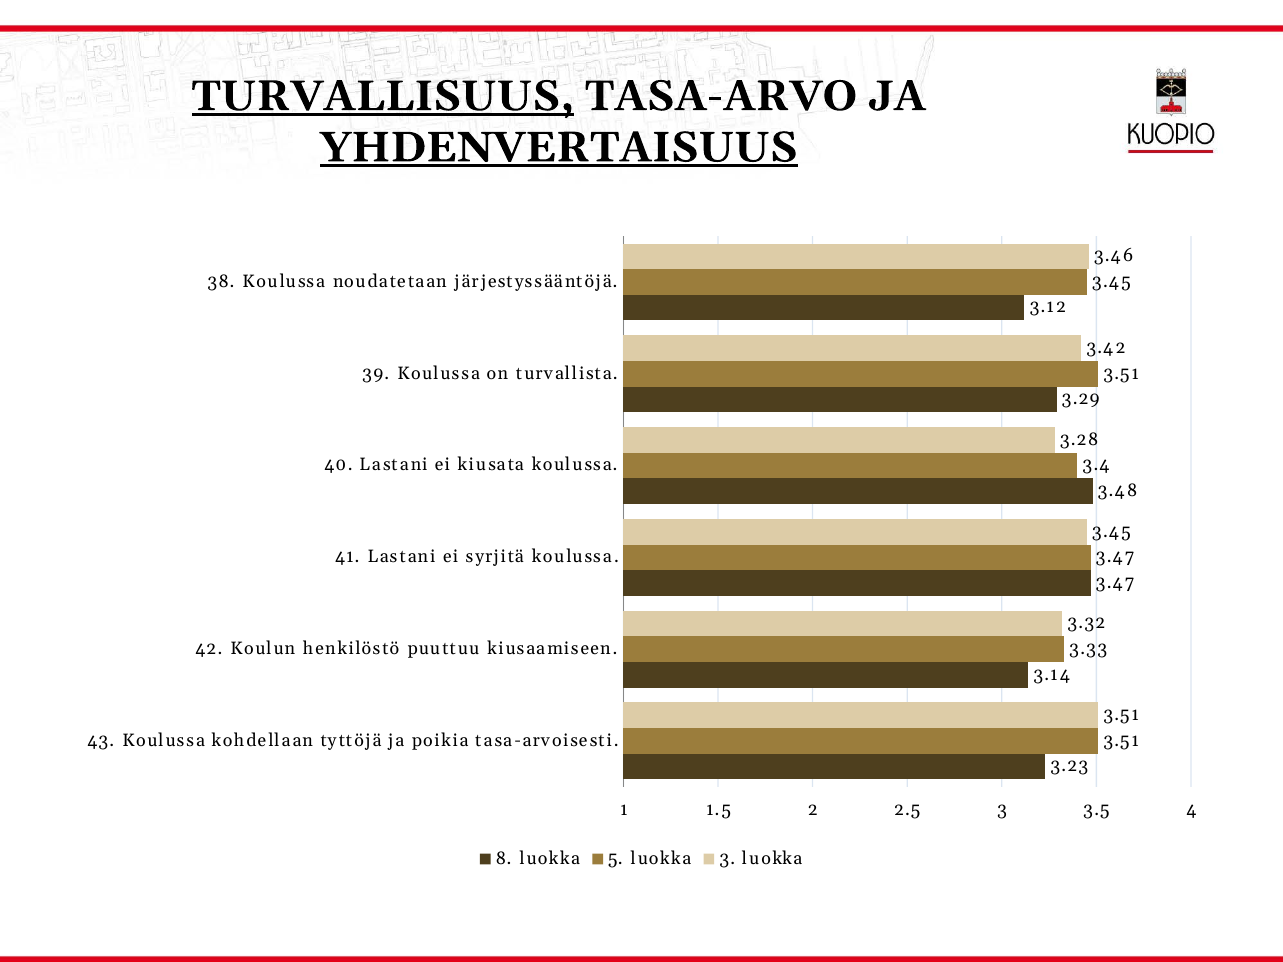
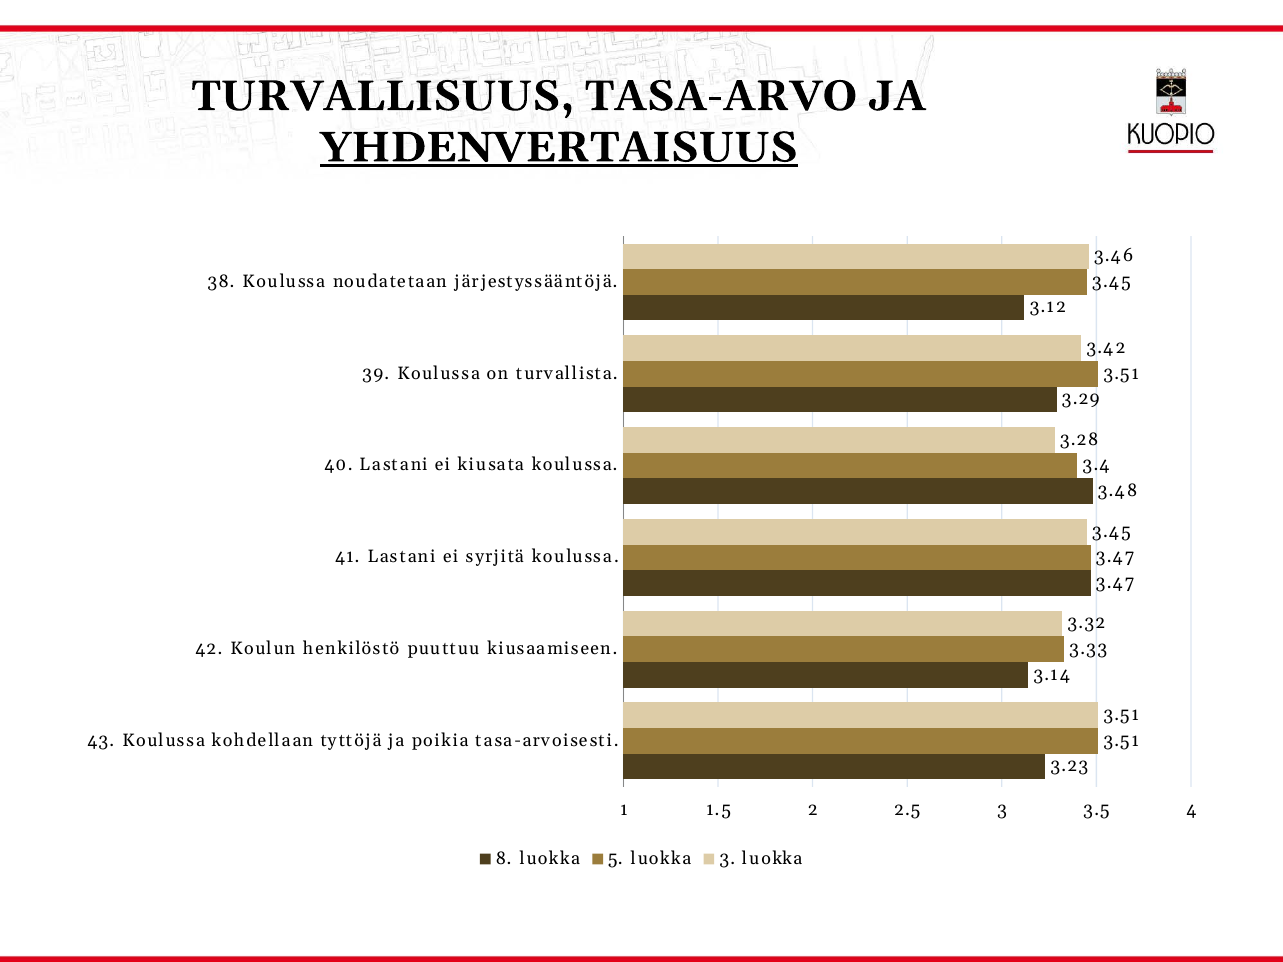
TURVALLISUUS underline: present -> none (383, 96)
